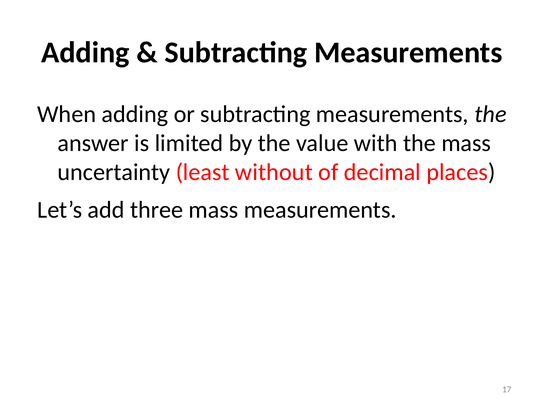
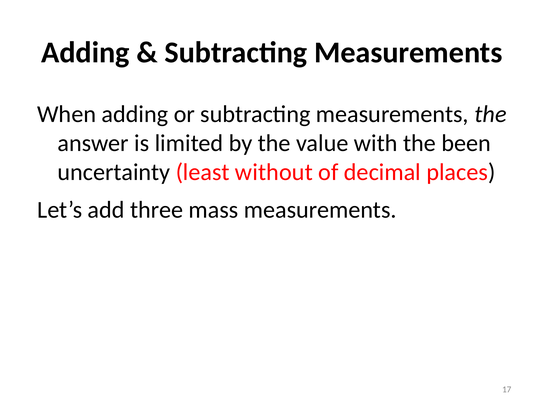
the mass: mass -> been (466, 143)
